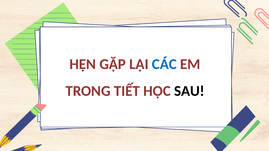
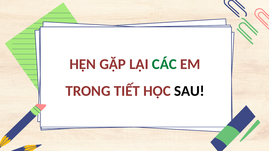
CÁC colour: blue -> green (164, 64)
